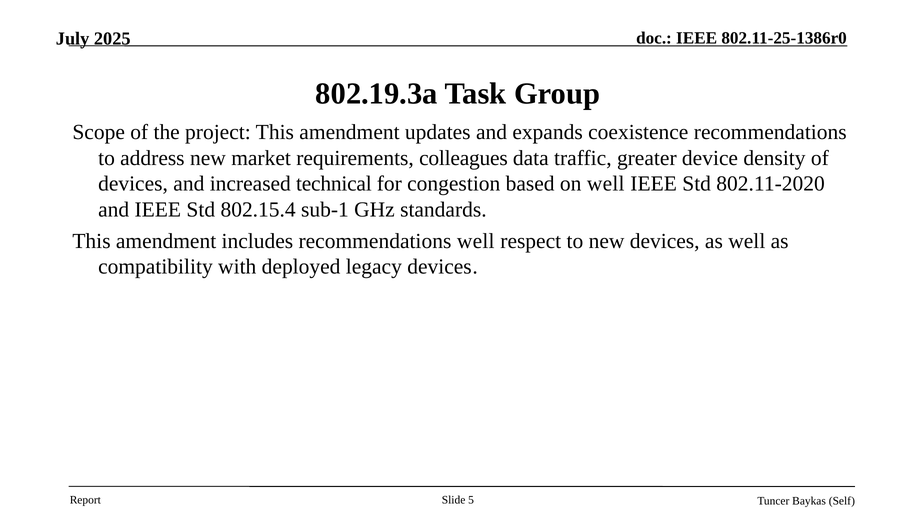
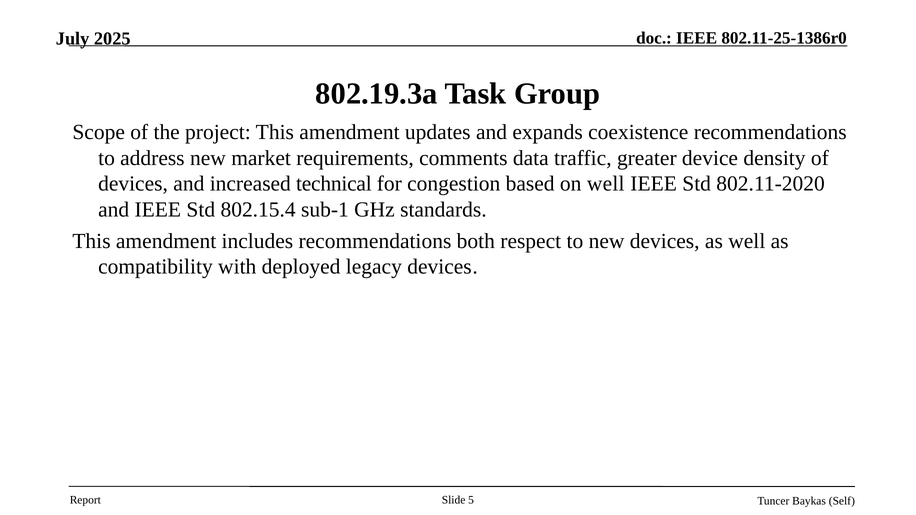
colleagues: colleagues -> comments (463, 158)
recommendations well: well -> both (476, 241)
